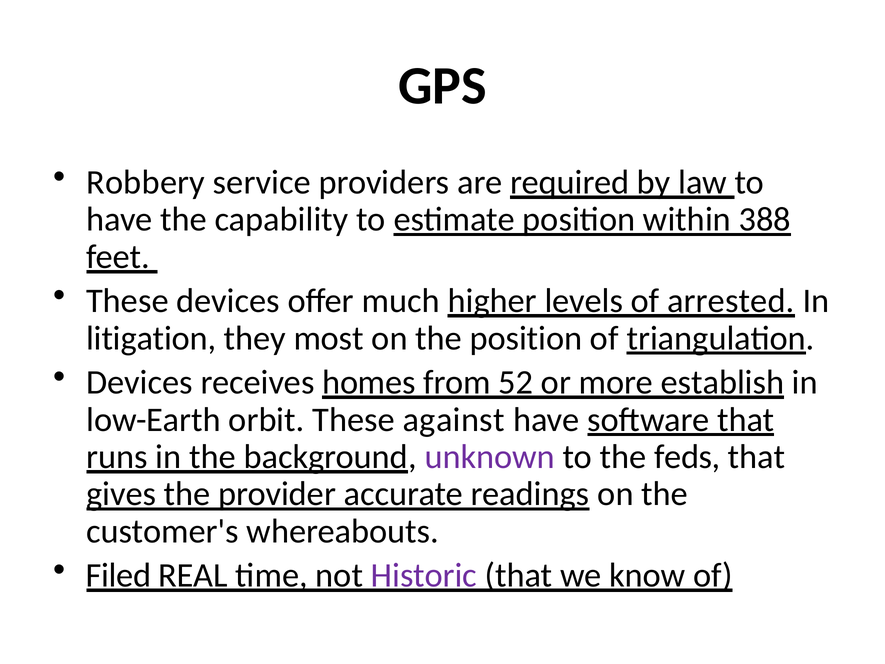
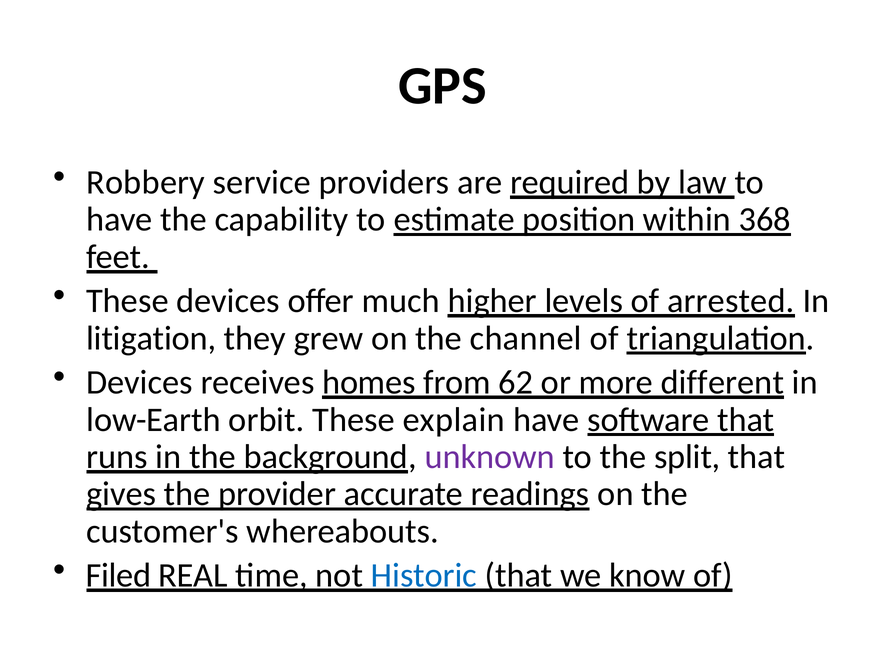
388: 388 -> 368 (765, 220)
most: most -> grew (329, 338)
the position: position -> channel (526, 338)
52: 52 -> 62 (516, 382)
establish: establish -> different (722, 382)
against: against -> explain (454, 420)
feds: feds -> split (687, 457)
Historic colour: purple -> blue (424, 575)
